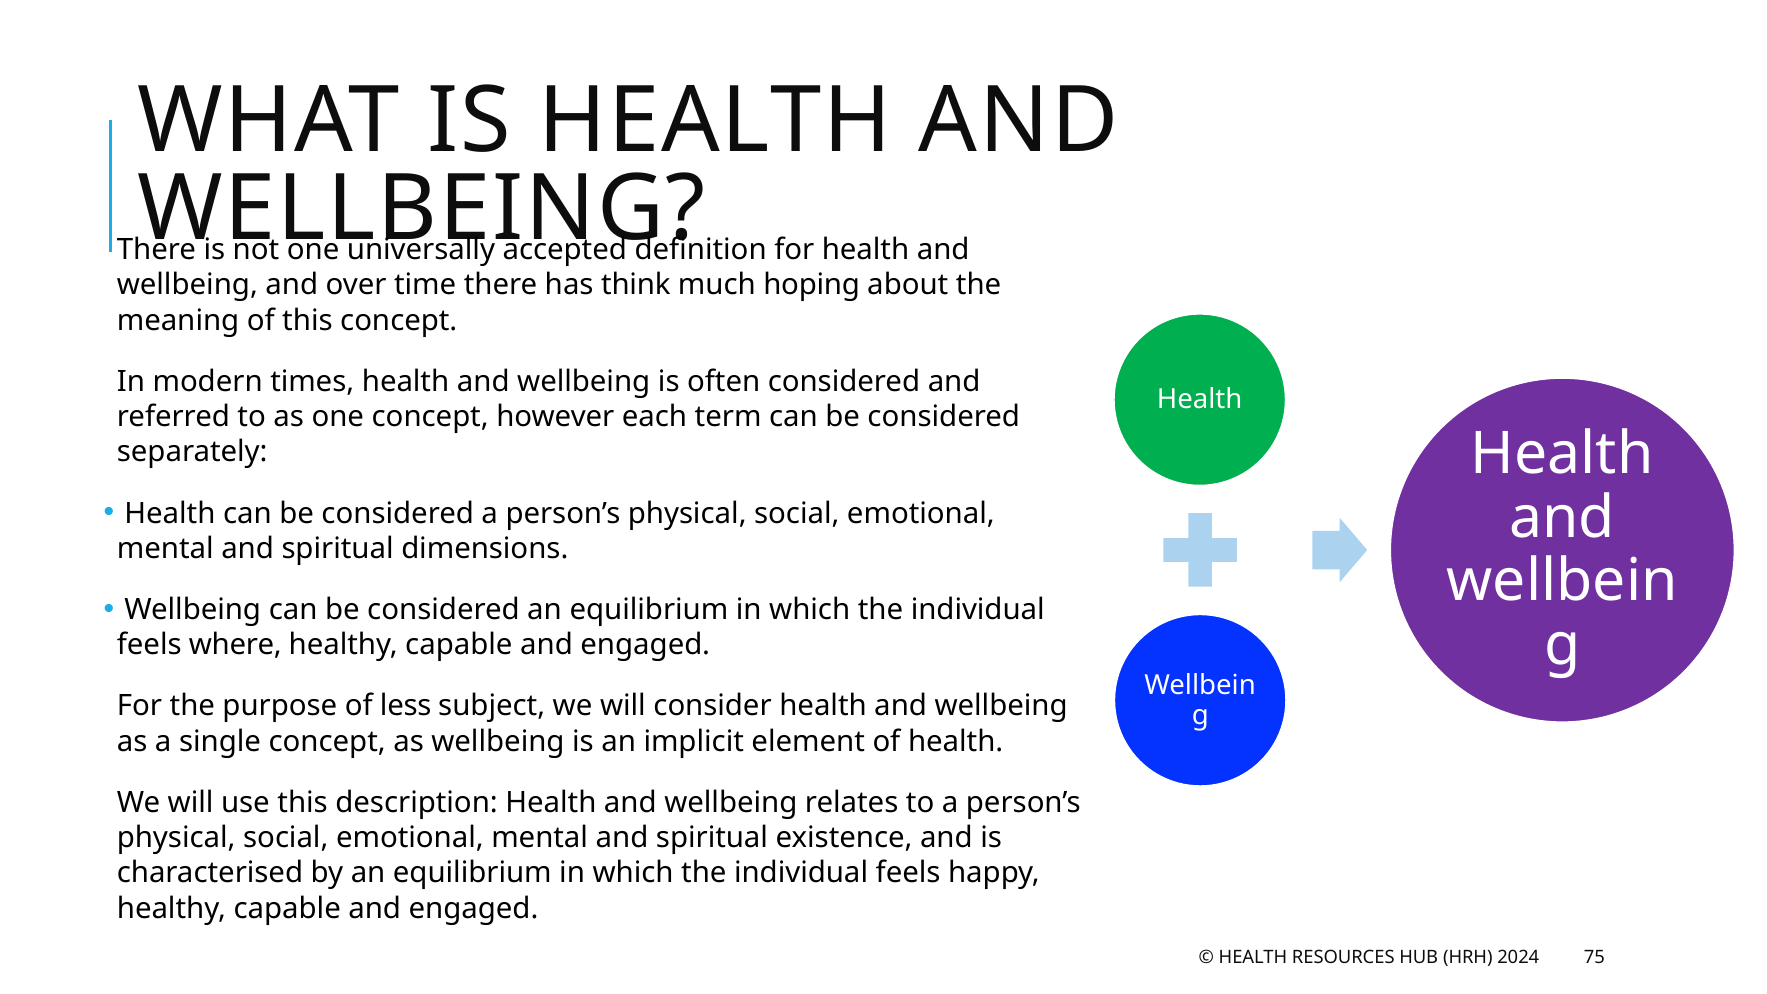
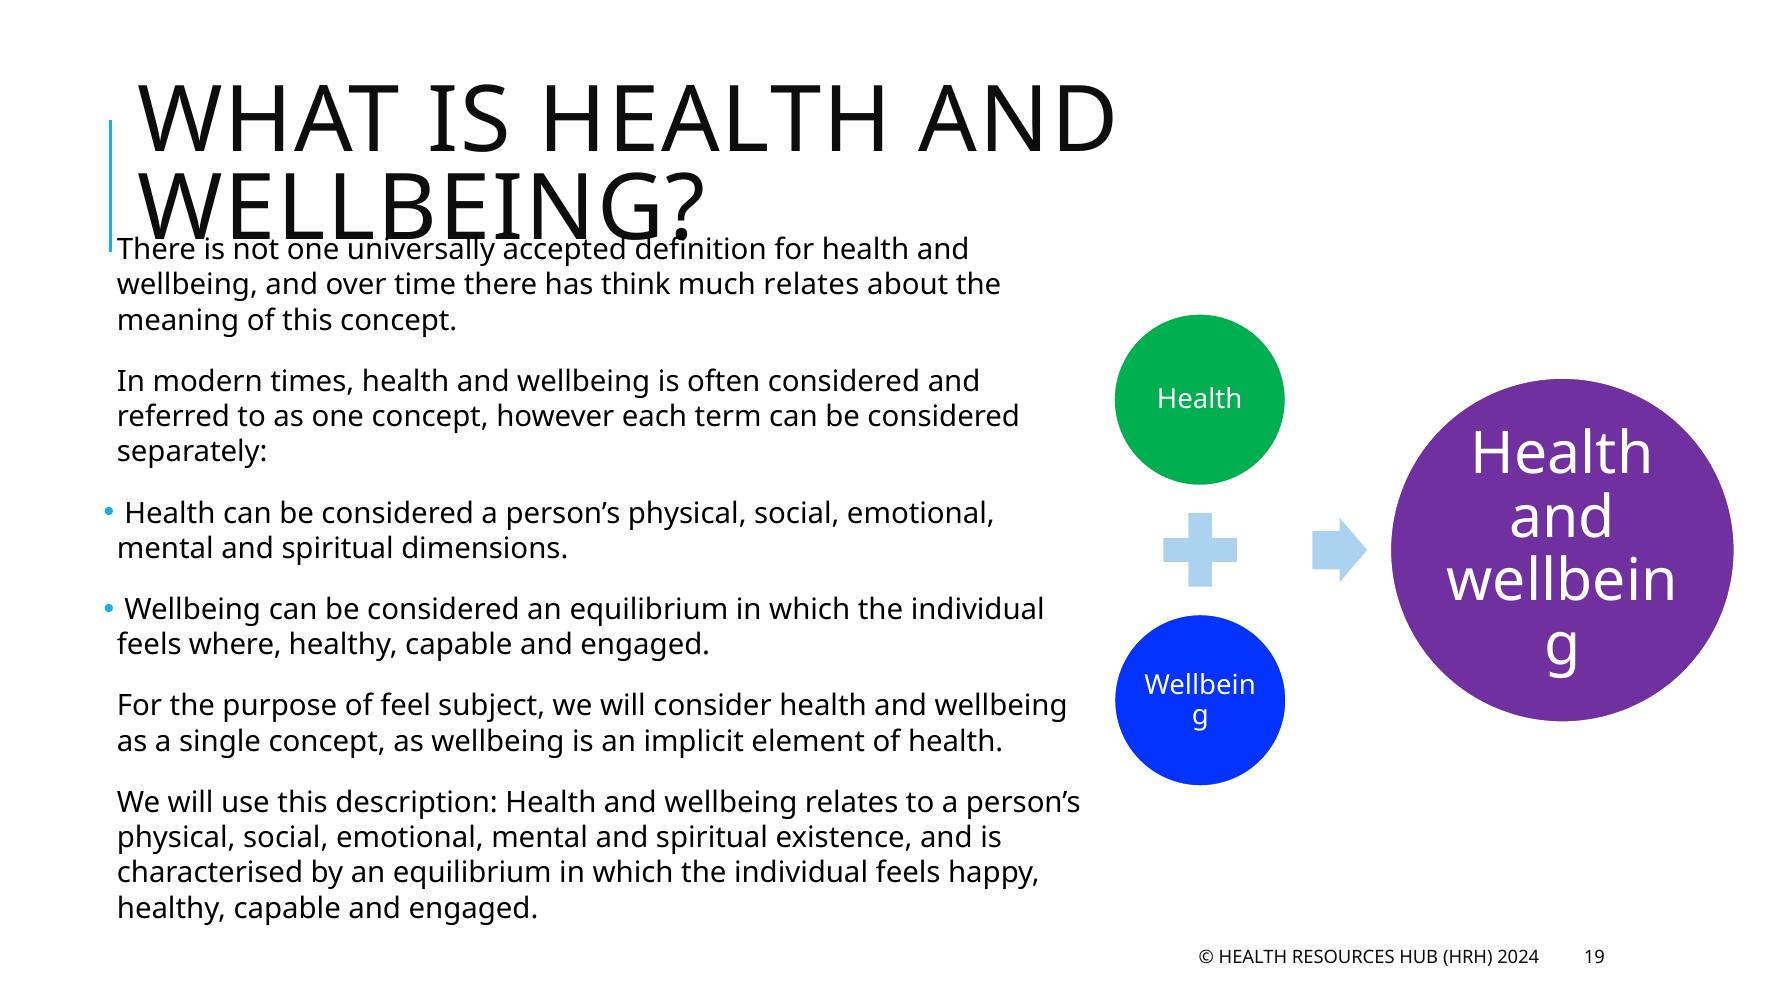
much hoping: hoping -> relates (811, 285)
less: less -> feel (406, 706)
75: 75 -> 19 (1594, 957)
